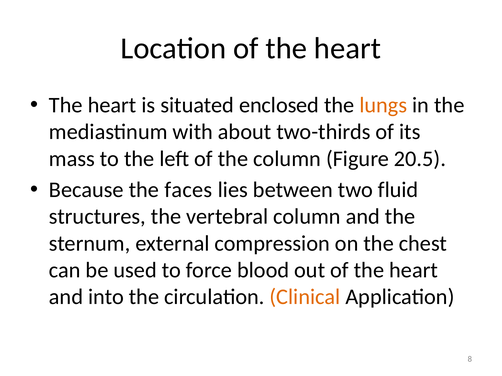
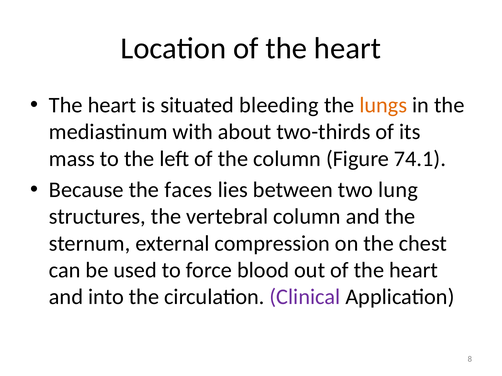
enclosed: enclosed -> bleeding (279, 105)
20.5: 20.5 -> 74.1 (420, 159)
fluid: fluid -> lung (398, 190)
Clinical colour: orange -> purple (305, 297)
